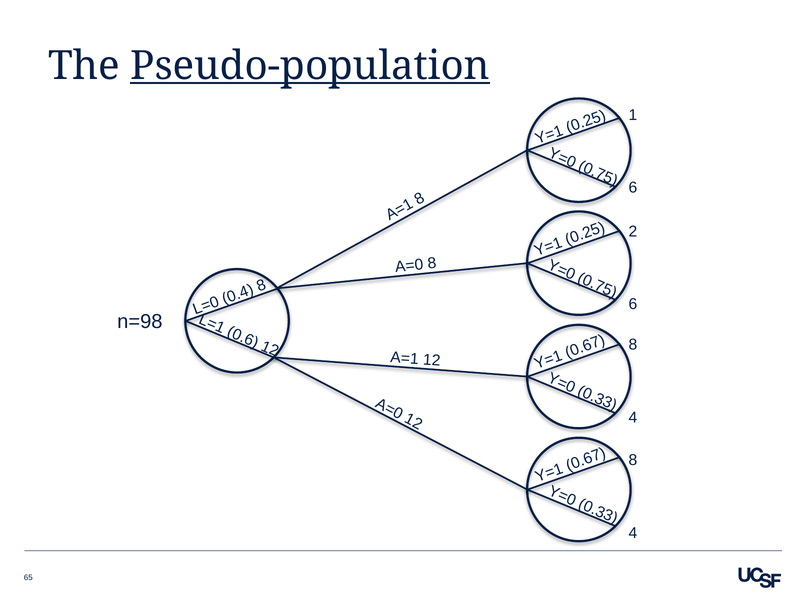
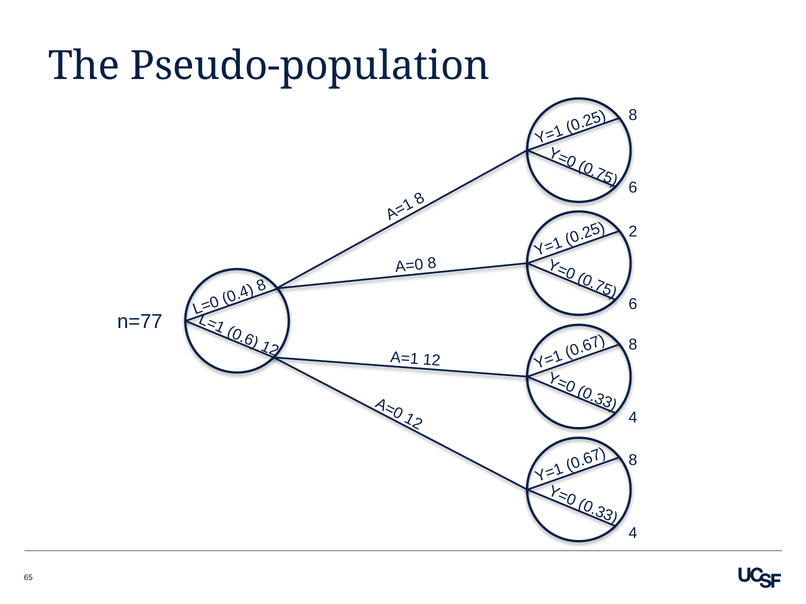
Pseudo-population underline: present -> none (310, 66)
1: 1 -> 8 (633, 115)
n=98: n=98 -> n=77 (140, 322)
